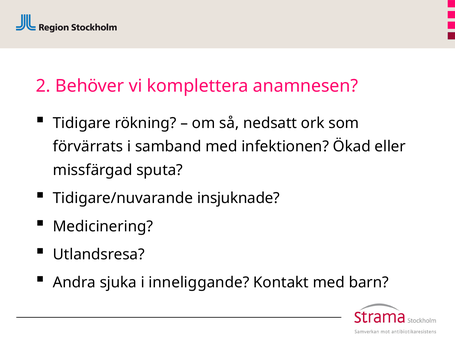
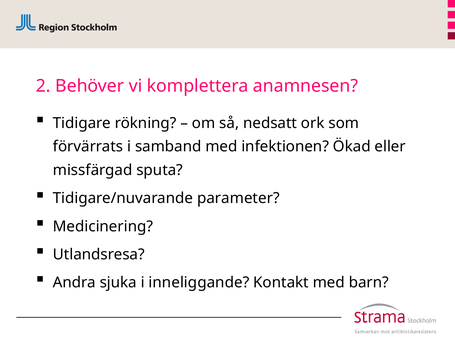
insjuknade: insjuknade -> parameter (238, 198)
